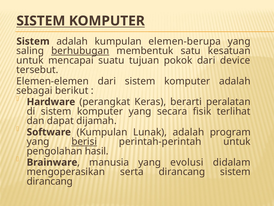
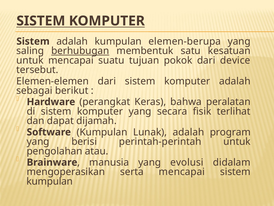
berarti: berarti -> bahwa (186, 102)
berisi underline: present -> none (84, 141)
hasil: hasil -> atau (97, 151)
serta dirancang: dirancang -> mencapai (182, 172)
dirancang: dirancang -> kumpulan (50, 181)
